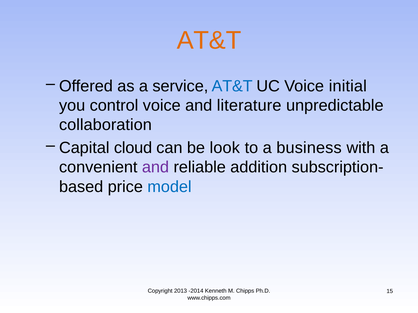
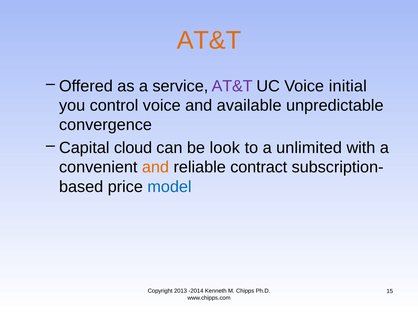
AT&T colour: blue -> purple (232, 86)
literature: literature -> available (249, 106)
collaboration: collaboration -> convergence (105, 125)
business: business -> unlimited (309, 148)
and colour: purple -> orange (155, 167)
addition: addition -> contract (259, 167)
